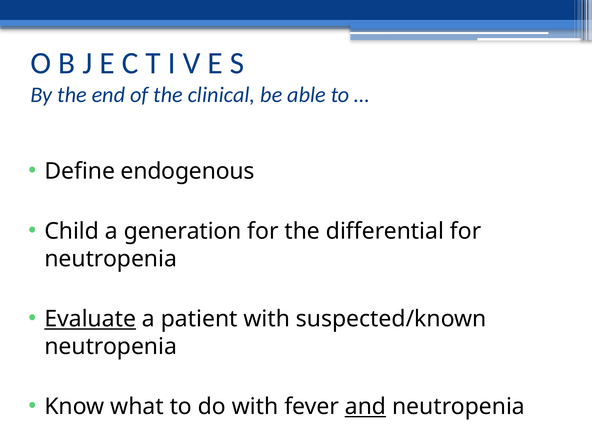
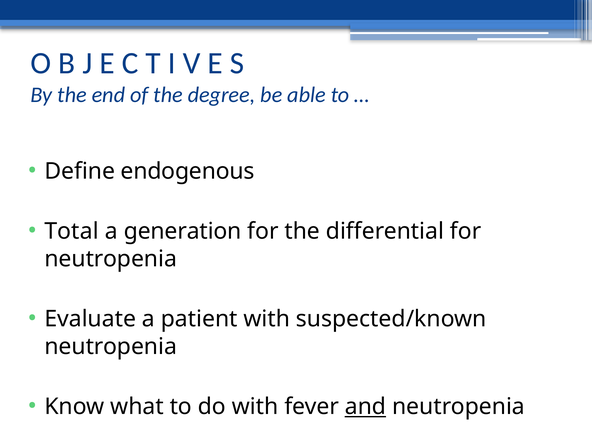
clinical: clinical -> degree (221, 95)
Child: Child -> Total (72, 231)
Evaluate underline: present -> none (90, 319)
